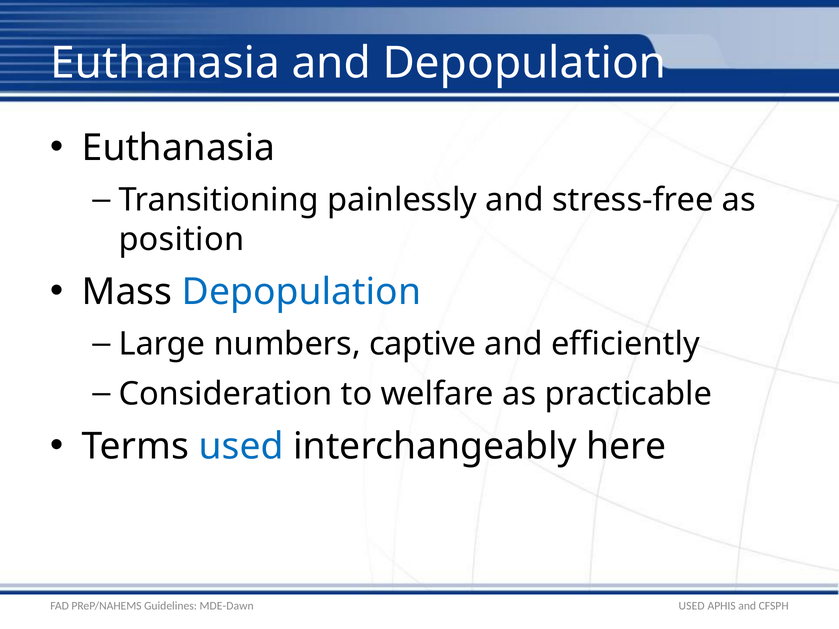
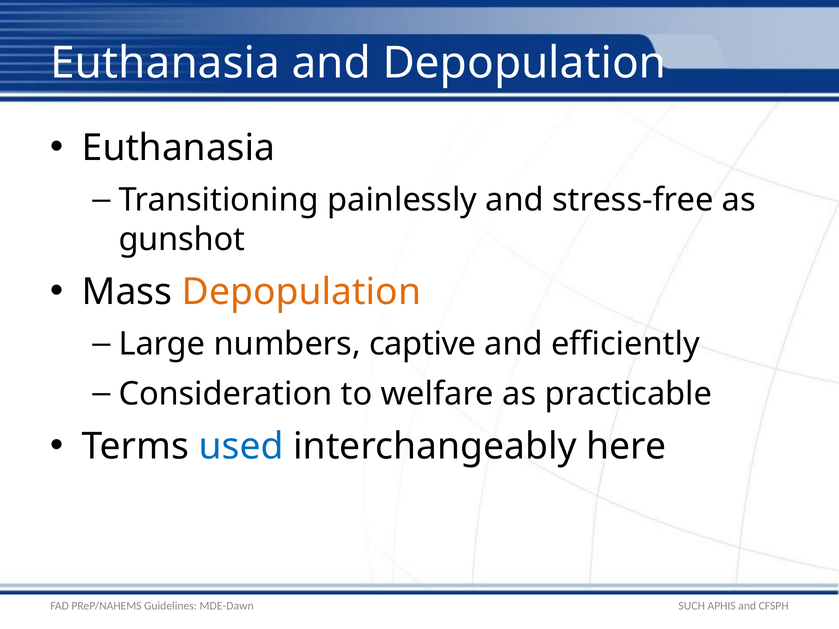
position: position -> gunshot (182, 239)
Depopulation colour: blue -> orange (302, 292)
USED: USED -> SUCH (692, 606)
